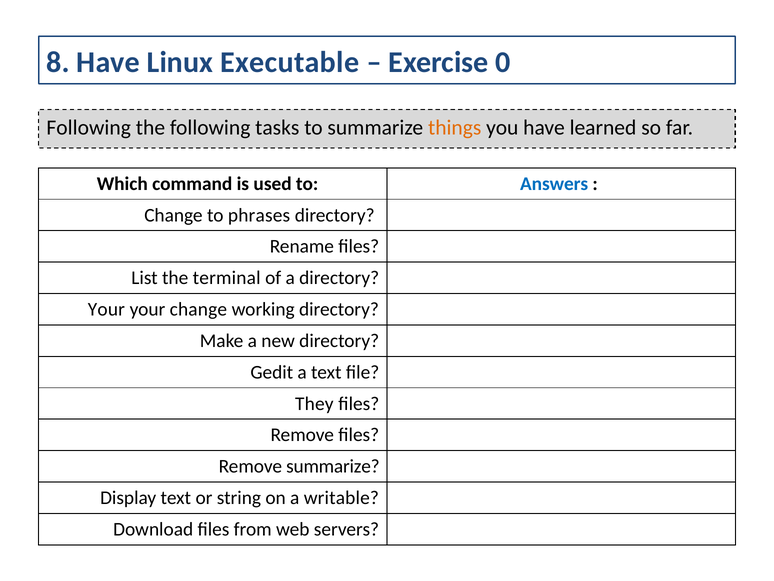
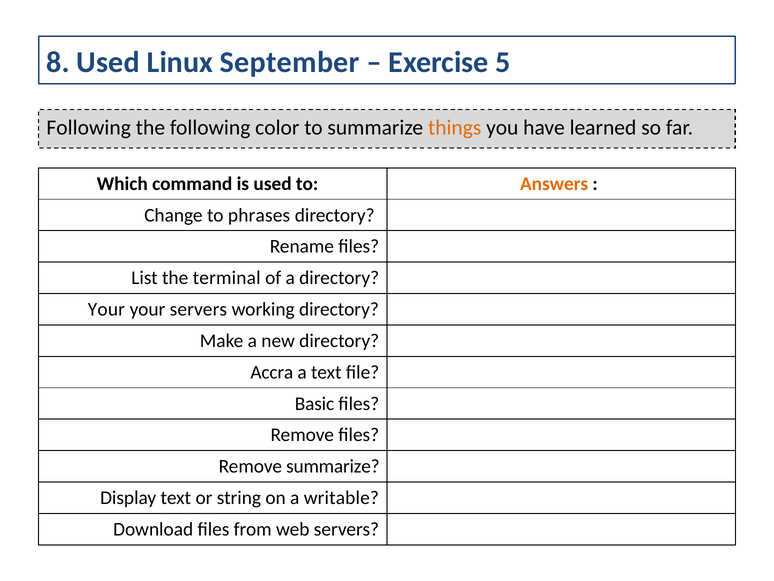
8 Have: Have -> Used (108, 62)
Executable: Executable -> September (290, 62)
0: 0 -> 5 (503, 62)
tasks: tasks -> color (277, 128)
Answers colour: blue -> orange (554, 184)
your change: change -> servers (198, 309)
Gedit: Gedit -> Accra (272, 372)
They: They -> Basic (315, 403)
